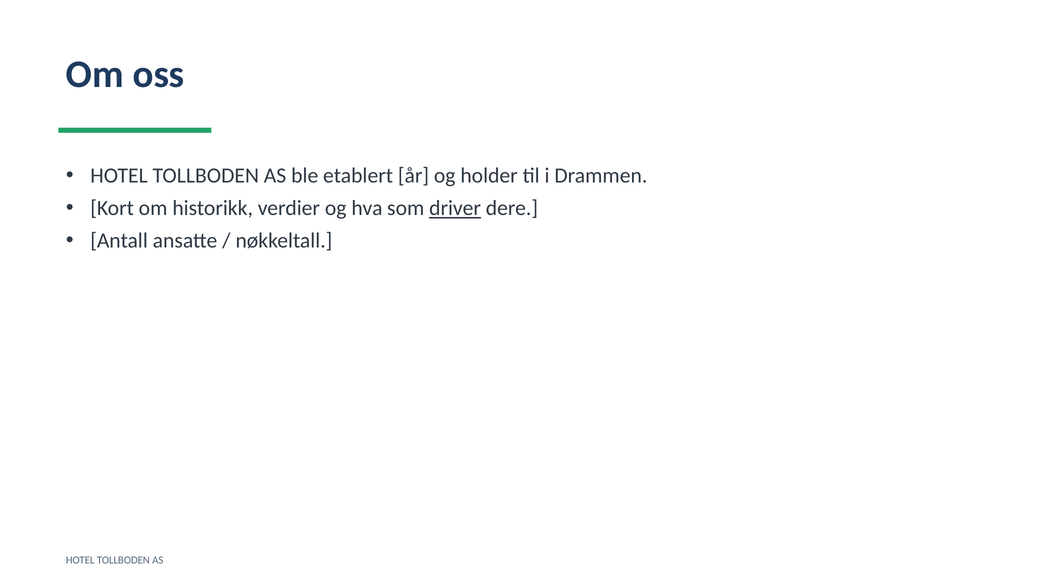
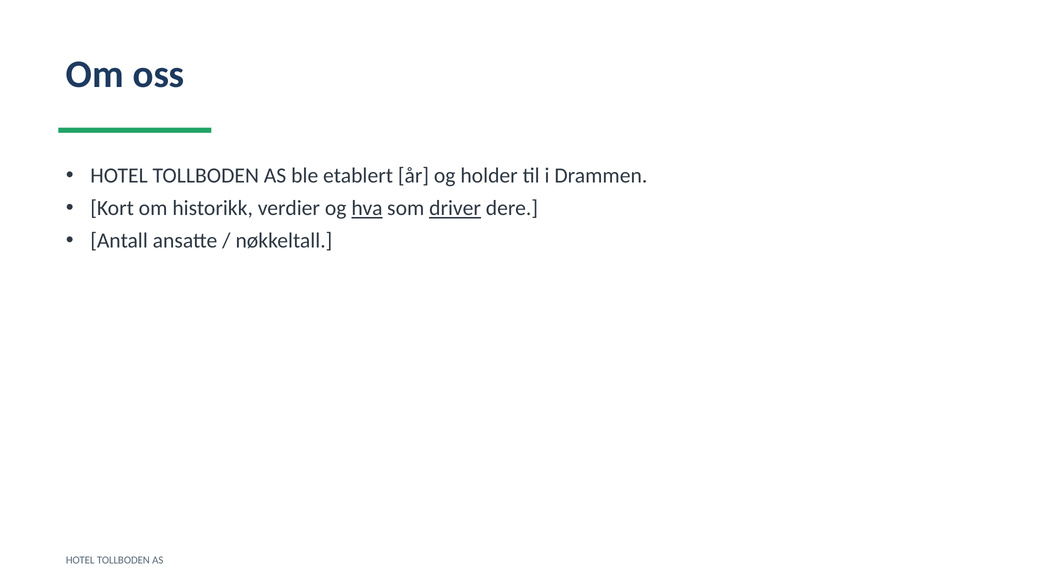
hva underline: none -> present (367, 208)
